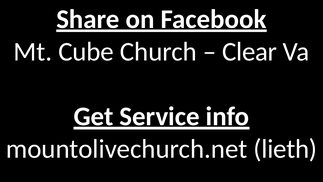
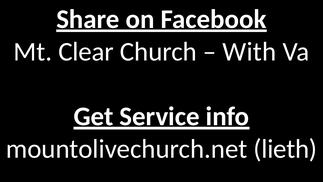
Cube: Cube -> Clear (86, 52)
Clear: Clear -> With (249, 52)
